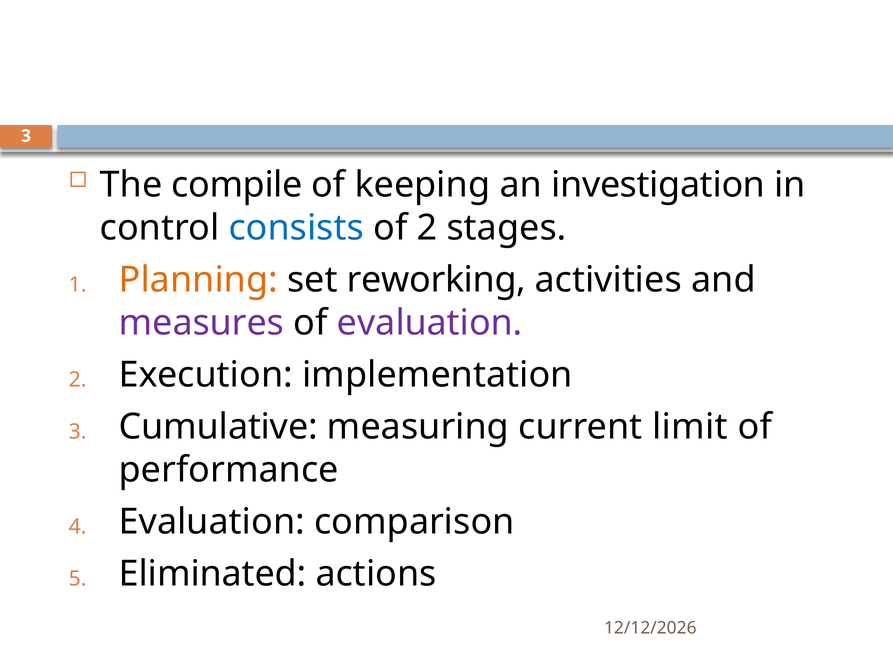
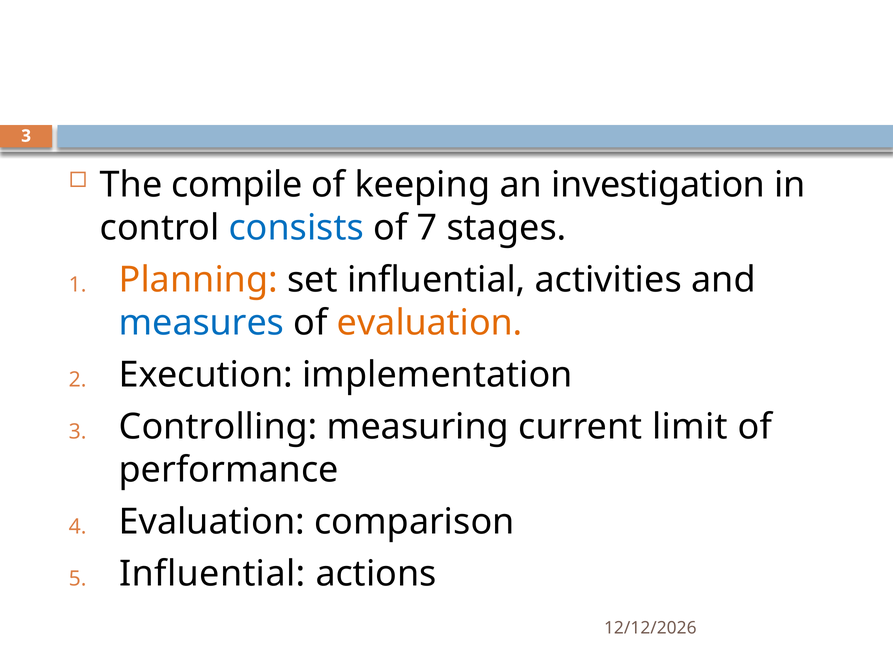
of 2: 2 -> 7 (427, 228)
set reworking: reworking -> influential (436, 280)
measures colour: purple -> blue (202, 323)
evaluation colour: purple -> orange (430, 323)
Cumulative: Cumulative -> Controlling (218, 427)
5 Eliminated: Eliminated -> Influential (212, 574)
